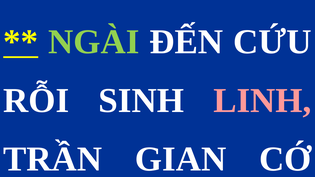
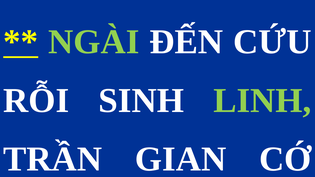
LINH colour: pink -> light green (262, 101)
